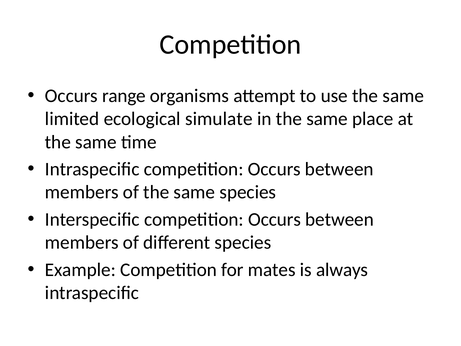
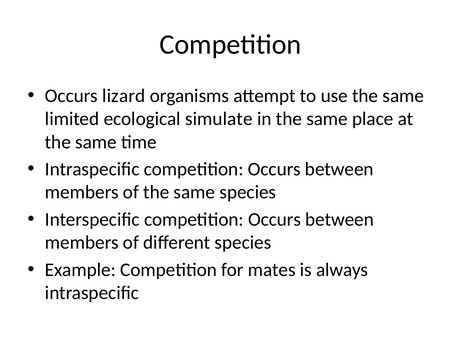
range: range -> lizard (124, 96)
